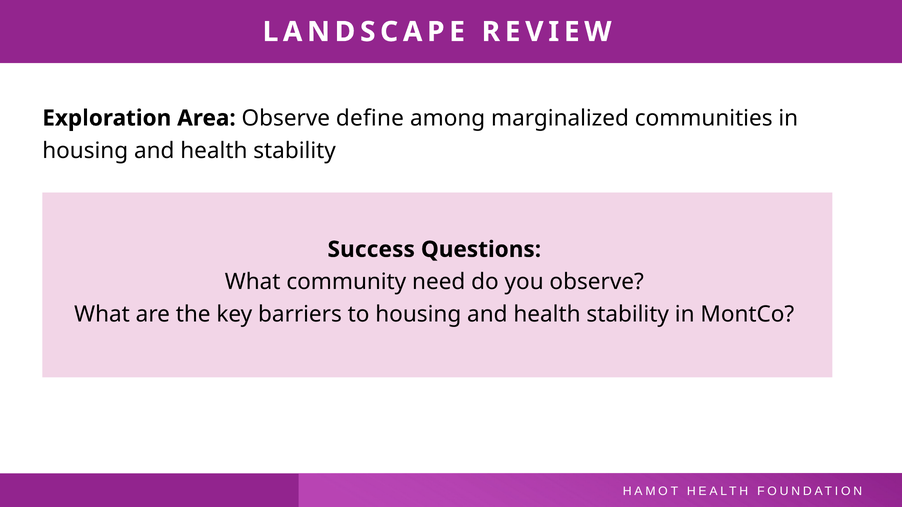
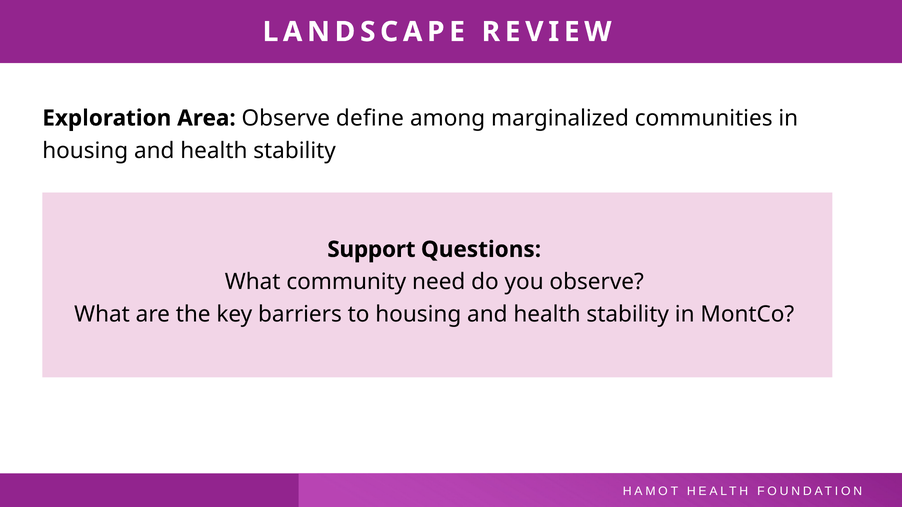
Success: Success -> Support (371, 250)
